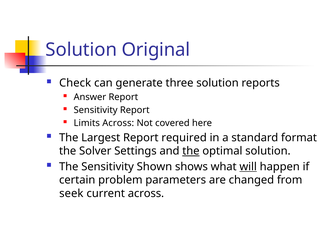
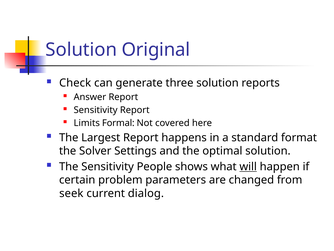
Limits Across: Across -> Formal (118, 123)
required: required -> happens (184, 137)
the underline: present -> none (191, 151)
Shown: Shown -> People (154, 166)
current across: across -> dialog (146, 193)
